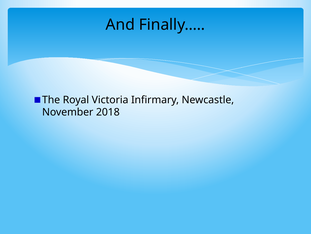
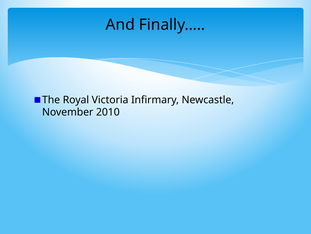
2018: 2018 -> 2010 (108, 112)
